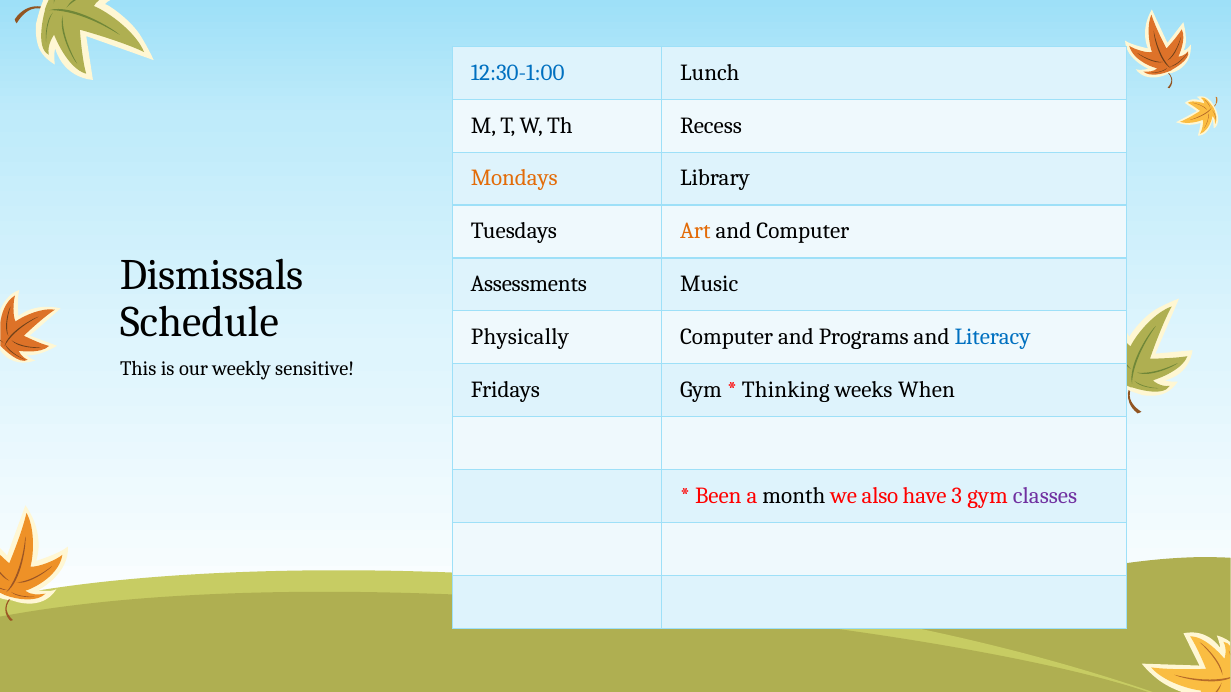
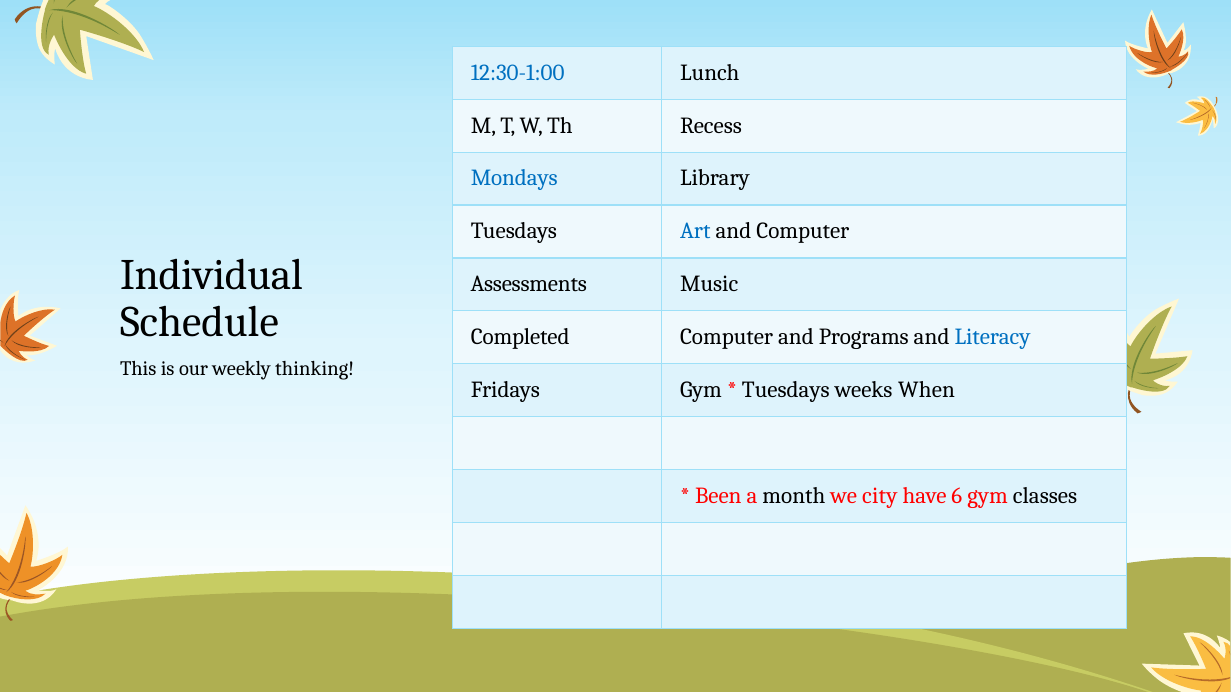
Mondays colour: orange -> blue (514, 178)
Art colour: orange -> blue (695, 231)
Dismissals: Dismissals -> Individual (211, 275)
Physically: Physically -> Completed (520, 337)
sensitive: sensitive -> thinking (315, 369)
Thinking: Thinking -> Tuesdays (786, 390)
also: also -> city (880, 496)
3: 3 -> 6 (957, 496)
classes colour: purple -> black (1045, 496)
